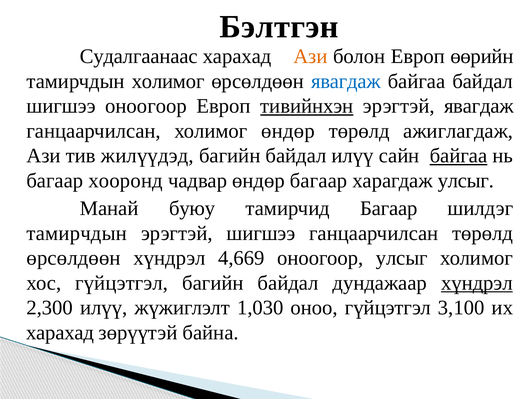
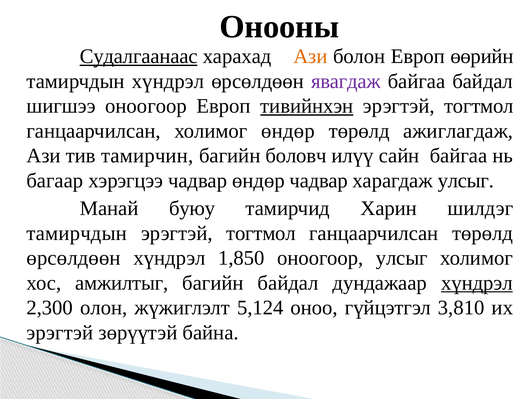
Бэлтгэн: Бэлтгэн -> Онооны (279, 27)
Судалгаанаас underline: none -> present (139, 56)
тамирчдын холимог: холимог -> хүндрэл (168, 81)
явагдаж colour: blue -> purple (346, 81)
явагдаж: явагдаж -> тогтмол (479, 106)
жилүүдэд: жилүүдэд -> тамирчин (147, 156)
байдал: байдал -> боловч (296, 156)
байгаа underline: present -> none (459, 156)
хооронд: хооронд -> хэрэгцээ (126, 181)
өндөр багаар: багаар -> чадвар (319, 181)
тамирчид Багаар: Багаар -> Харин (389, 208)
шигшээ: шигшээ -> тогтмол (261, 233)
4,669: 4,669 -> 1,850 (241, 258)
хос гүйцэтгэл: гүйцэтгэл -> амжилтыг (122, 283)
2,300 илүү: илүү -> олон (104, 308)
1,030: 1,030 -> 5,124 (260, 308)
3,100: 3,100 -> 3,810 (461, 308)
харахад: харахад -> эрэгтэй (60, 333)
